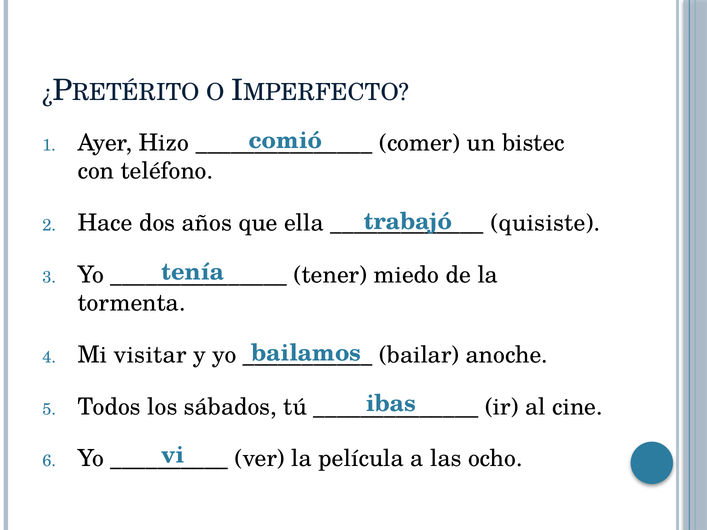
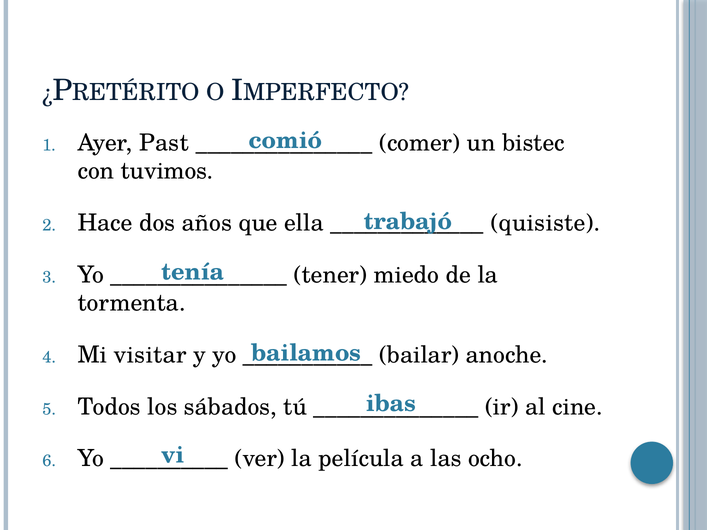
Hizo: Hizo -> Past (164, 143)
teléfono: teléfono -> tuvimos (167, 171)
